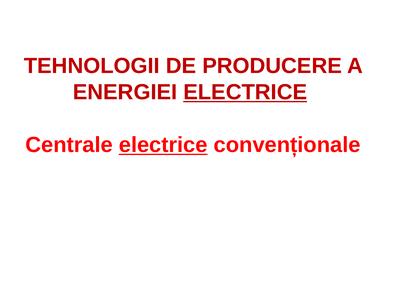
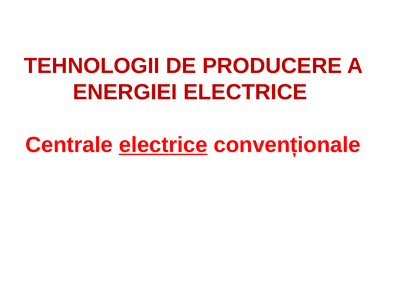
ELECTRICE underline: present -> none (245, 92)
